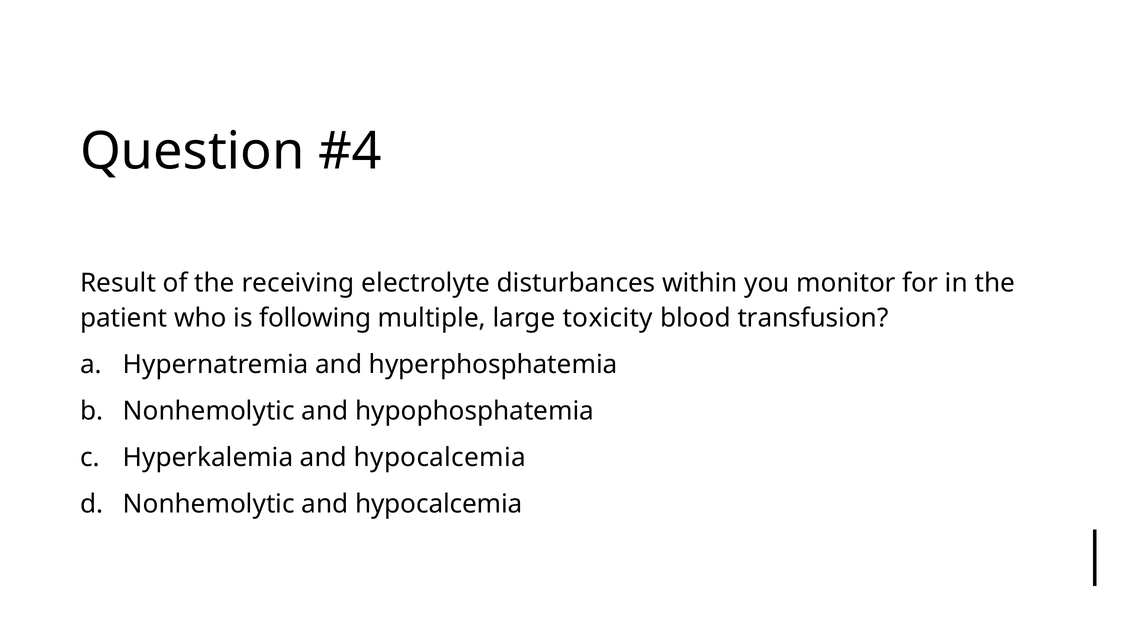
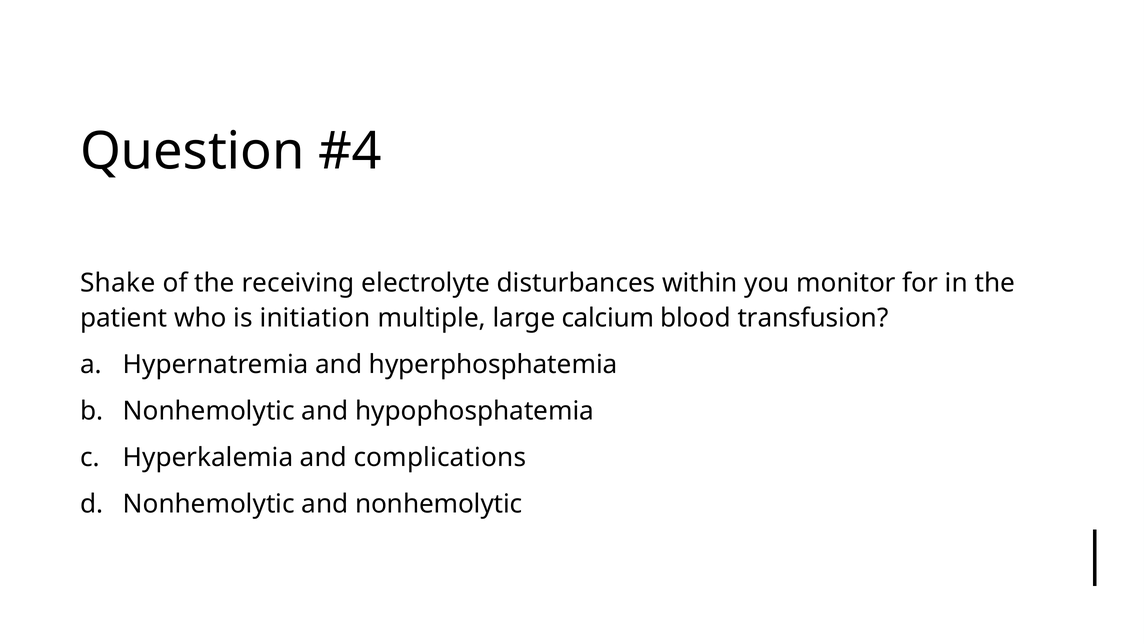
Result: Result -> Shake (118, 283)
following: following -> initiation (315, 318)
toxicity: toxicity -> calcium (608, 318)
Hyperkalemia and hypocalcemia: hypocalcemia -> complications (440, 457)
hypocalcemia: hypocalcemia -> nonhemolytic (439, 504)
